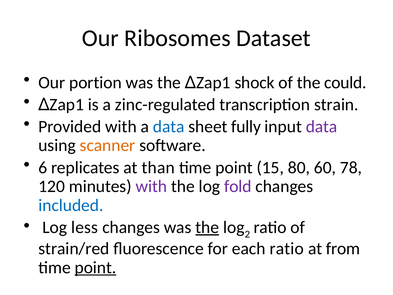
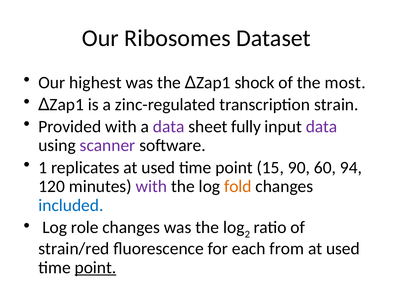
portion: portion -> highest (95, 82)
could: could -> most (345, 82)
data colour: blue -> purple (169, 126)
scanner colour: orange -> purple (107, 145)
6: 6 -> 1 (43, 167)
replicates at than: than -> used (158, 167)
80: 80 -> 90 (299, 167)
78: 78 -> 94 (351, 167)
fold colour: purple -> orange (238, 186)
less: less -> role (85, 227)
the underline: present -> none (207, 227)
each ratio: ratio -> from (287, 248)
from: from -> used (343, 248)
